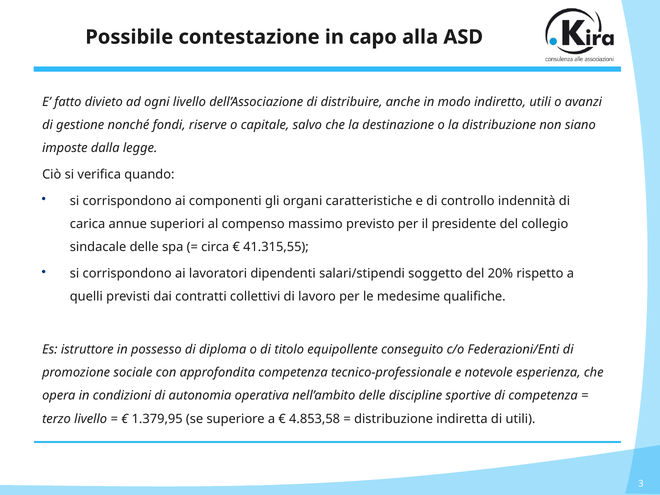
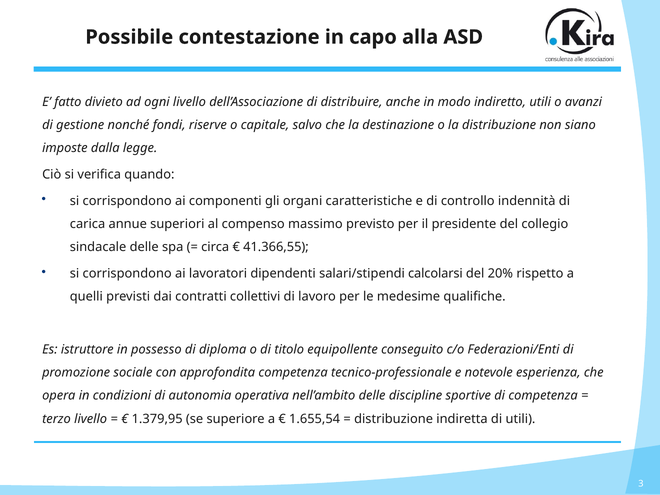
41.315,55: 41.315,55 -> 41.366,55 (276, 247)
soggetto: soggetto -> calcolarsi (435, 274)
4.853,58: 4.853,58 -> 1.655,54 (315, 419)
